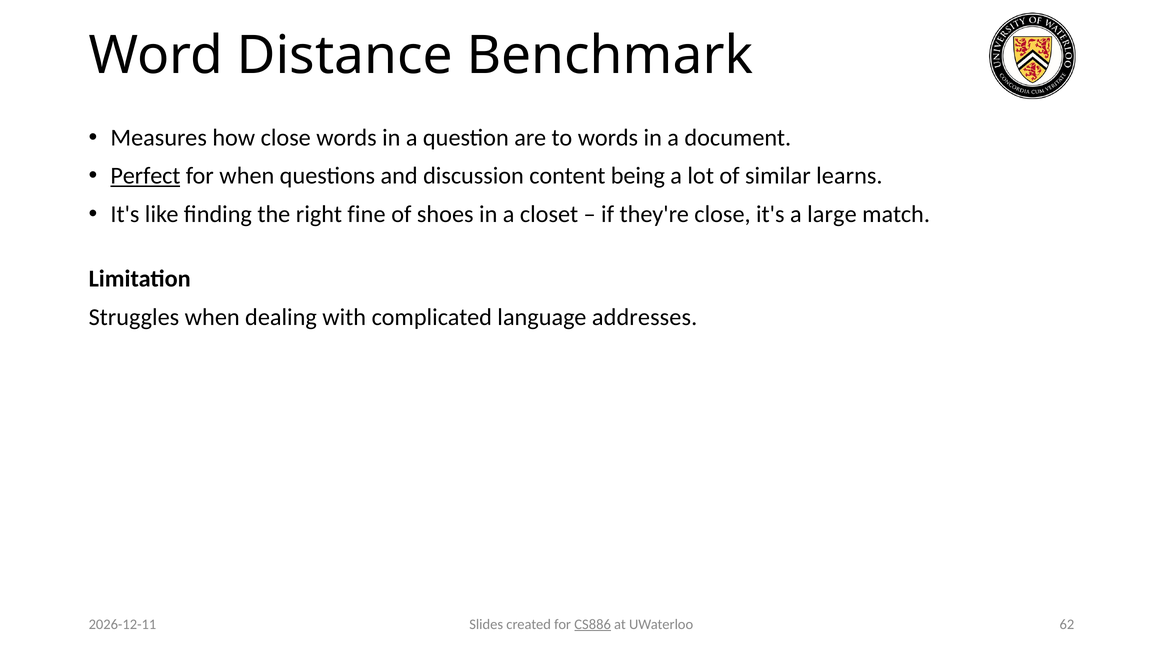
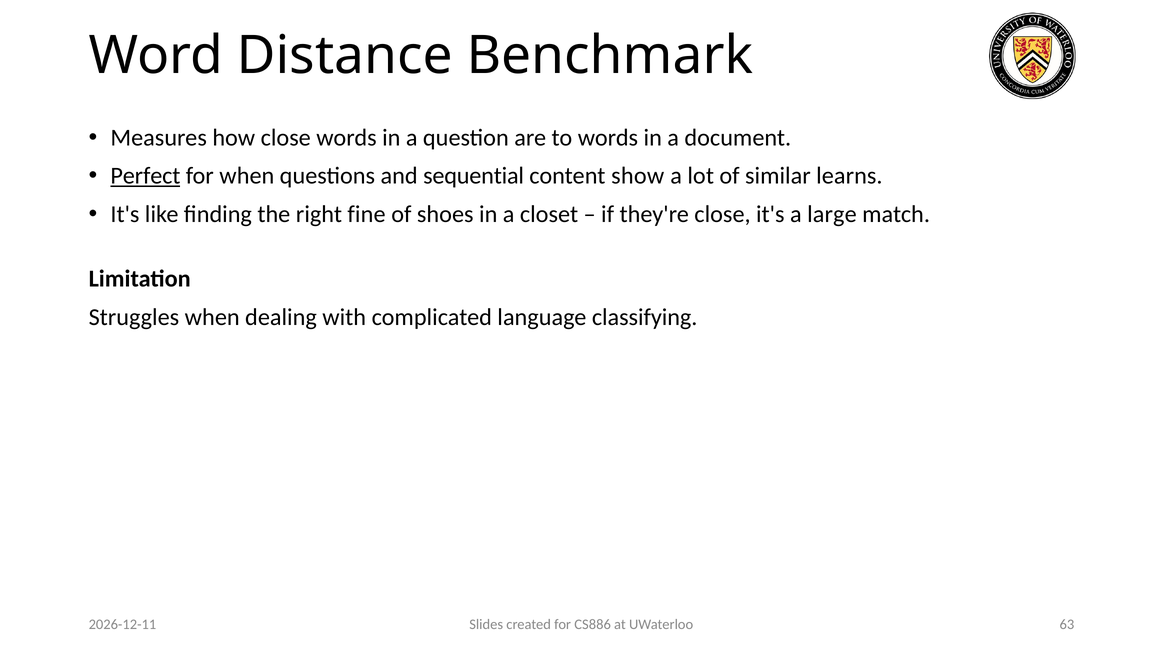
discussion: discussion -> sequential (474, 176)
being: being -> show (638, 176)
addresses: addresses -> classifying (645, 317)
CS886 underline: present -> none (593, 625)
62: 62 -> 63 (1067, 625)
